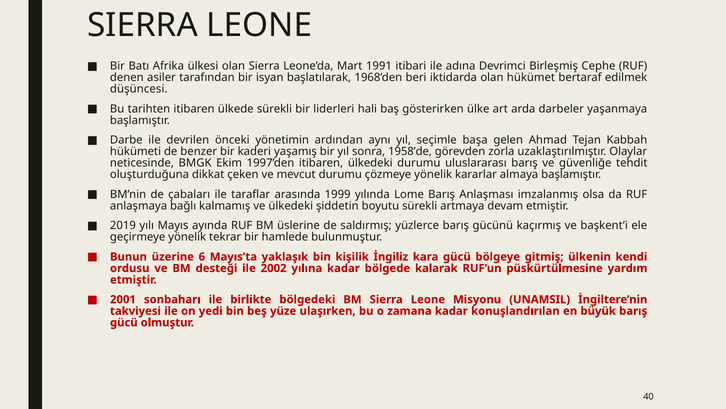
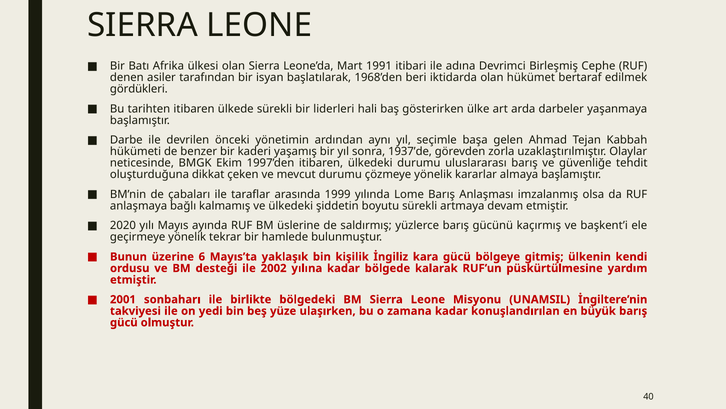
düşüncesi: düşüncesi -> gördükleri (139, 89)
1958’de: 1958’de -> 1937’de (410, 151)
2019: 2019 -> 2020 (123, 225)
